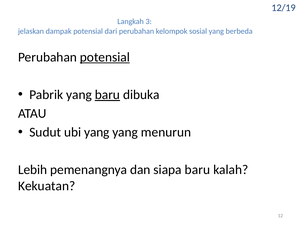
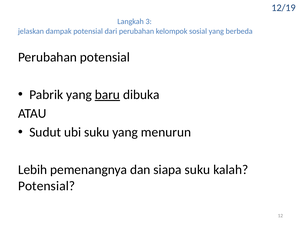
potensial underline: present -> none (105, 57)
ubi yang: yang -> suku (97, 132)
siapa baru: baru -> suku (197, 170)
Kekuatan: Kekuatan -> Potensial (47, 186)
